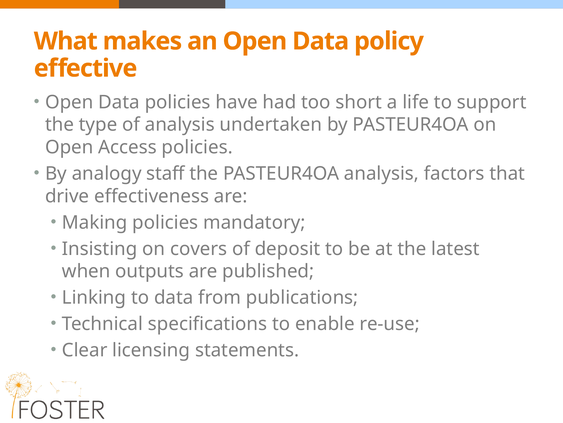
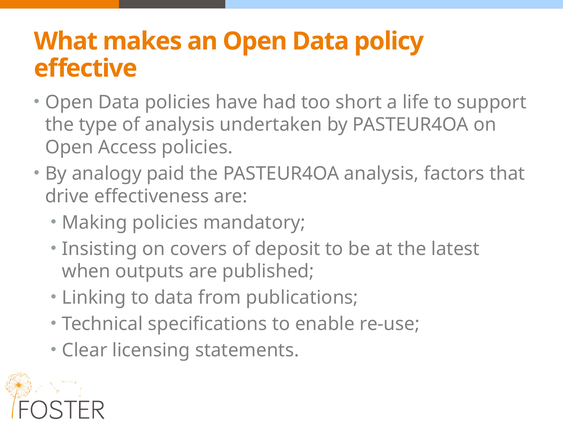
staff: staff -> paid (166, 173)
